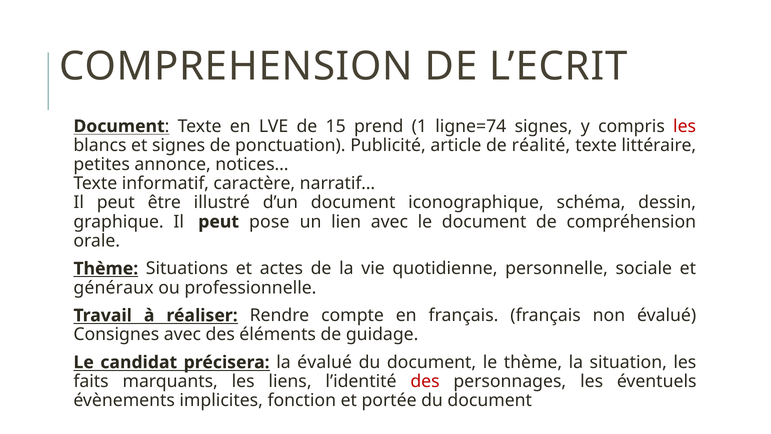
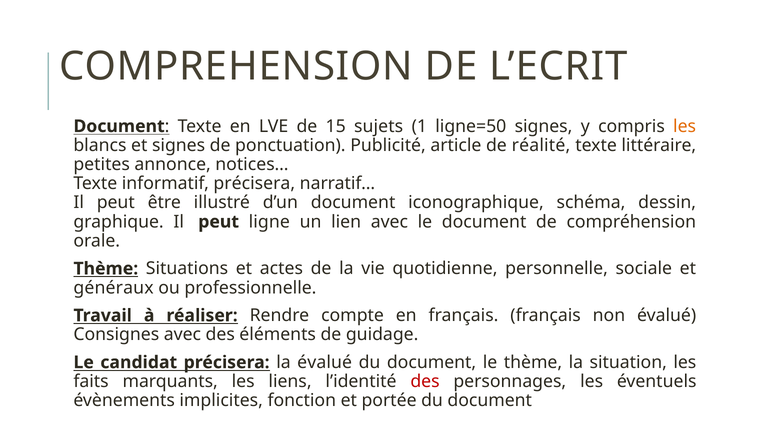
prend: prend -> sujets (379, 126)
ligne=74: ligne=74 -> ligne=50 (471, 126)
les colour: red -> orange (685, 126)
informatif caractère: caractère -> précisera (254, 183)
pose: pose -> ligne (269, 222)
